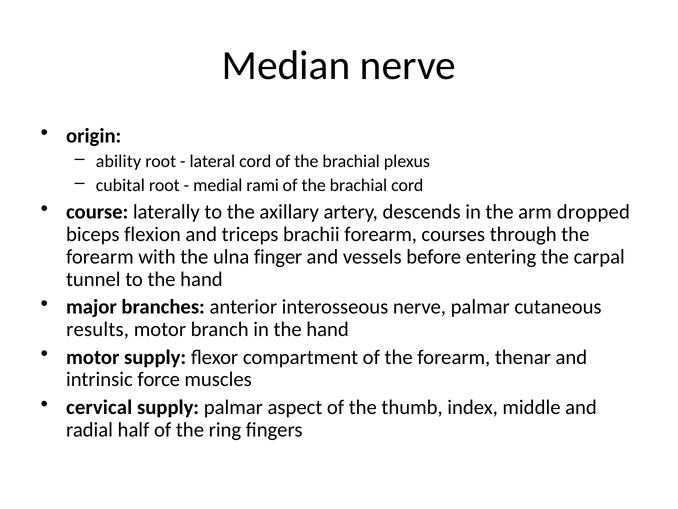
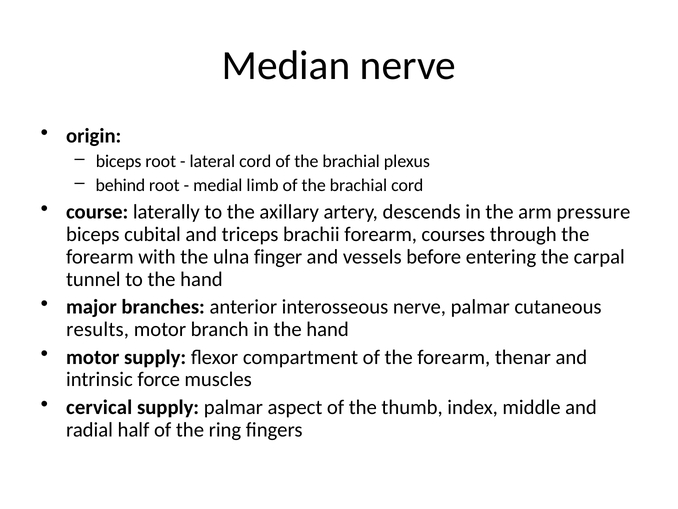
ability: ability -> biceps (119, 161)
cubital: cubital -> behind (120, 185)
rami: rami -> limb (263, 185)
dropped: dropped -> pressure (593, 212)
flexion: flexion -> cubital (152, 234)
